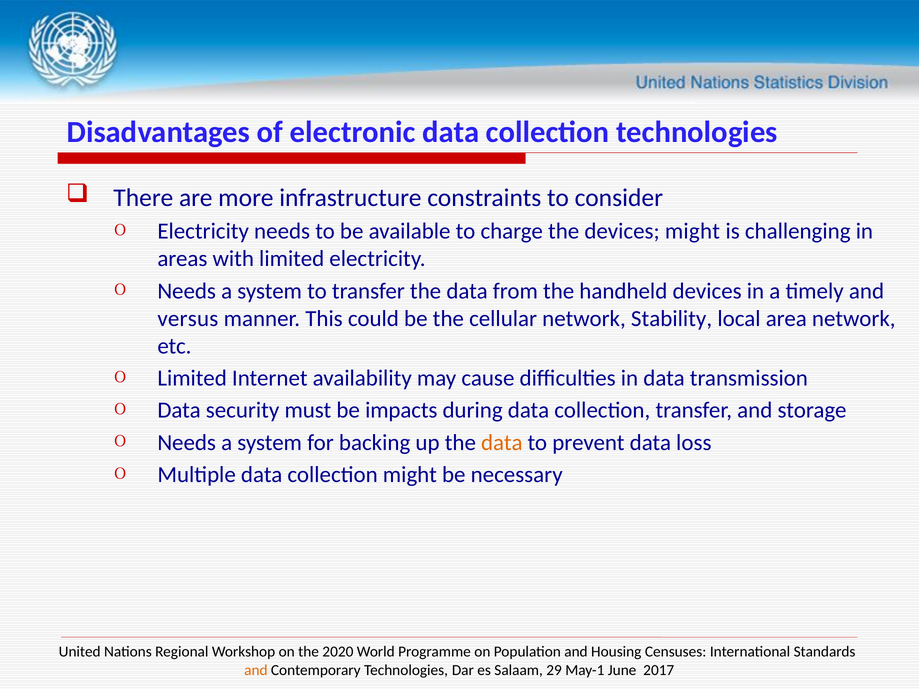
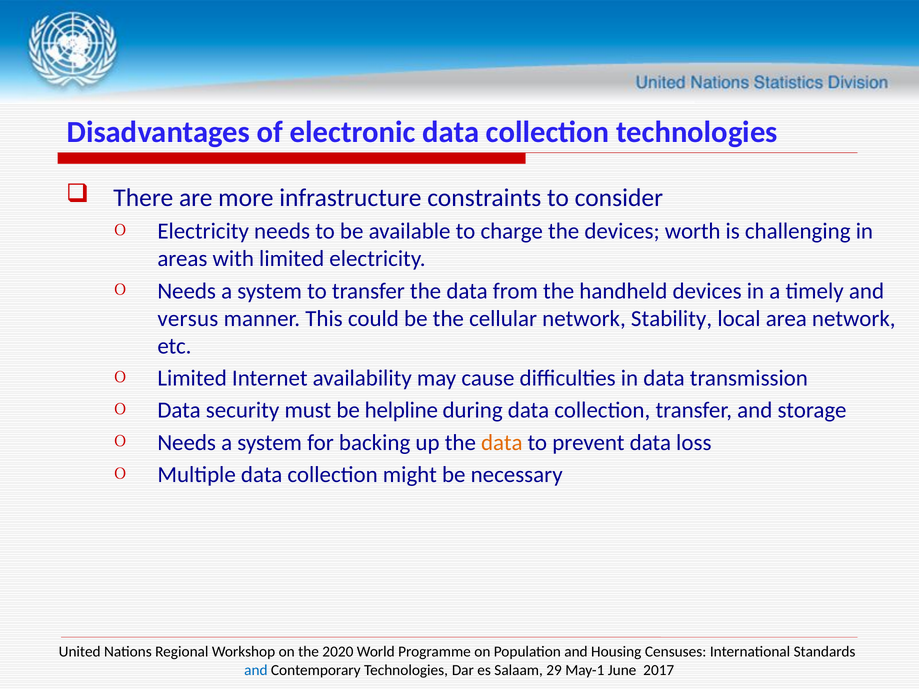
devices might: might -> worth (693, 231)
impacts: impacts -> helpline (401, 411)
and colour: orange -> blue (256, 671)
